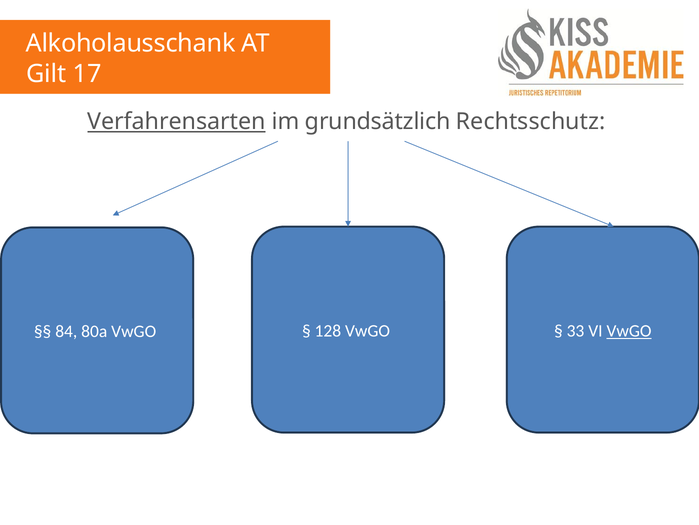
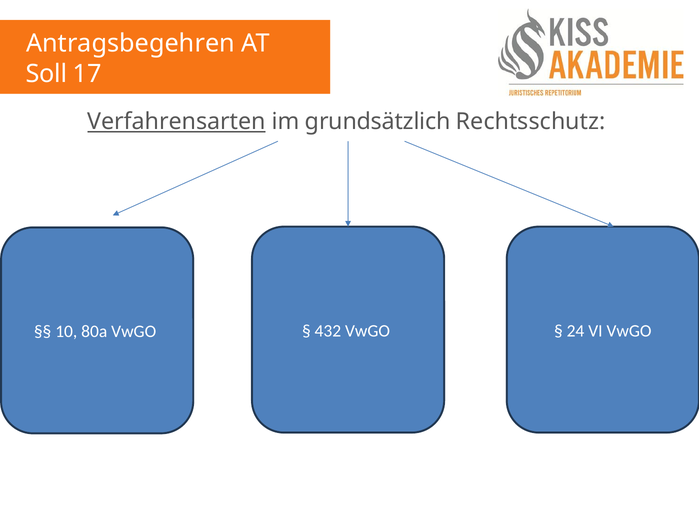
Alkoholausschank: Alkoholausschank -> Antragsbegehren (131, 44)
Gilt: Gilt -> Soll (46, 74)
84: 84 -> 10 (66, 331)
128: 128 -> 432 (328, 330)
33: 33 -> 24 (575, 330)
VwGO underline: present -> none (629, 330)
